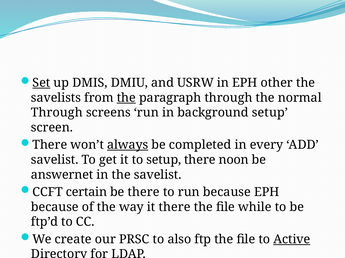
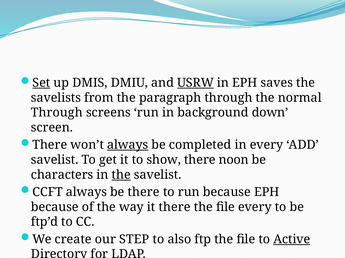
USRW underline: none -> present (195, 83)
other: other -> saves (277, 83)
the underline: present -> none (126, 98)
background setup: setup -> down (270, 113)
to setup: setup -> show (164, 160)
answernet: answernet -> characters (62, 175)
the underline: none -> present (121, 175)
CCFT certain: certain -> always (86, 193)
file while: while -> every (255, 208)
PRSC: PRSC -> STEP (134, 240)
